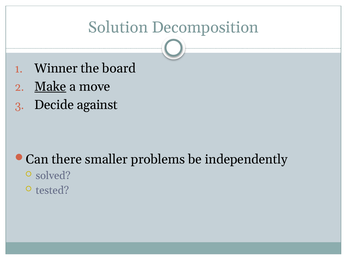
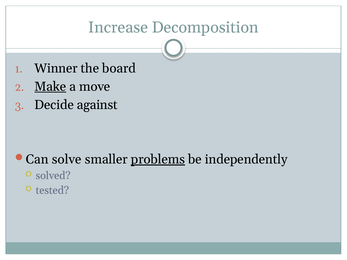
Solution: Solution -> Increase (118, 27)
there: there -> solve (67, 160)
problems underline: none -> present (158, 160)
